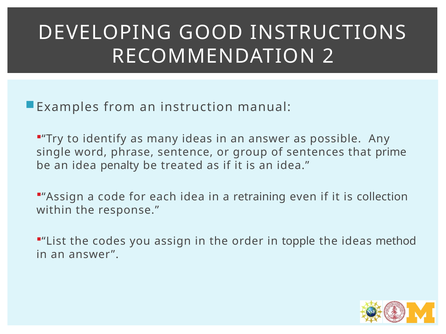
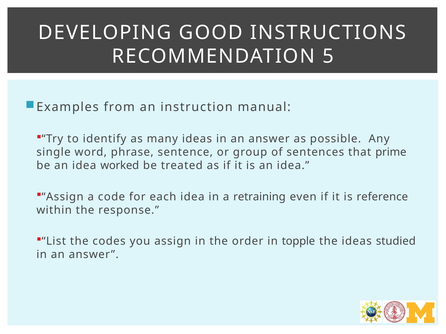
2: 2 -> 5 (328, 56)
penalty: penalty -> worked (120, 166)
collection: collection -> reference (382, 197)
method: method -> studied (396, 242)
